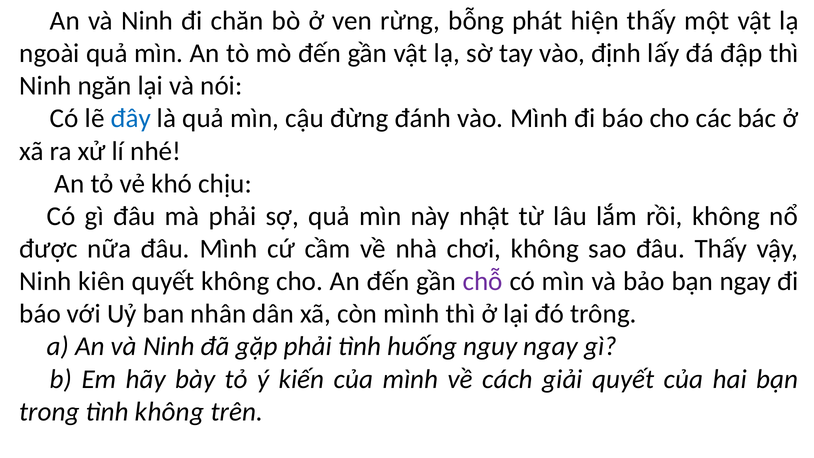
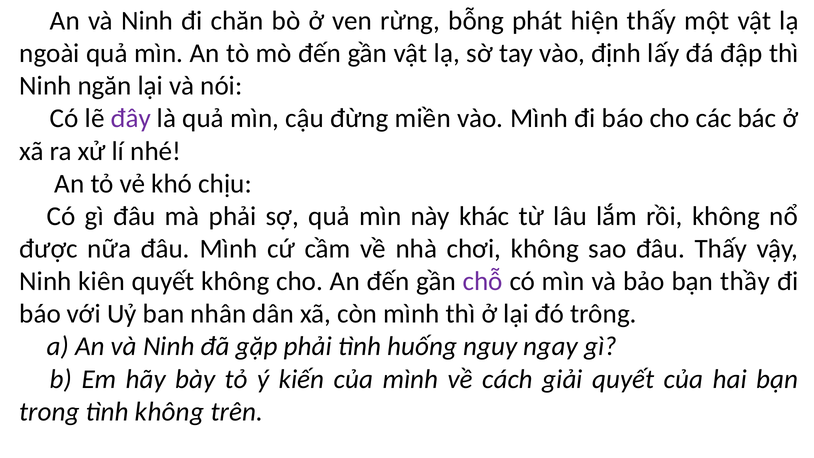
đây colour: blue -> purple (131, 118)
đánh: đánh -> miền (423, 118)
nhật: nhật -> khác (484, 216)
bạn ngay: ngay -> thầy (745, 281)
